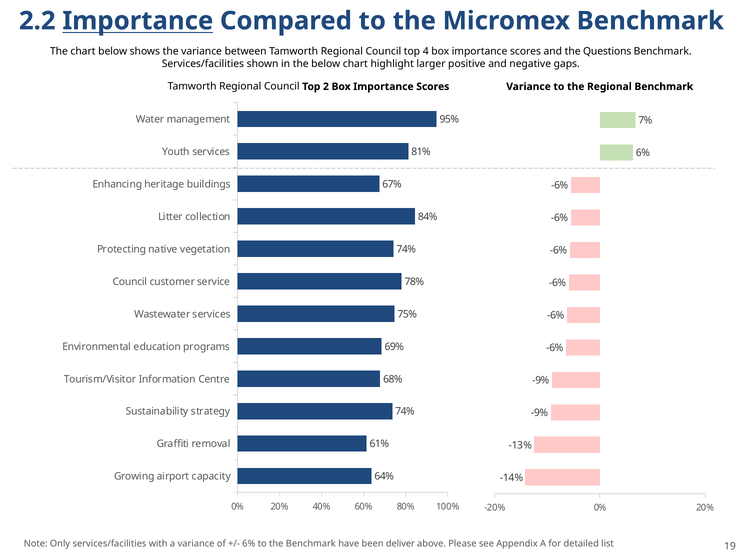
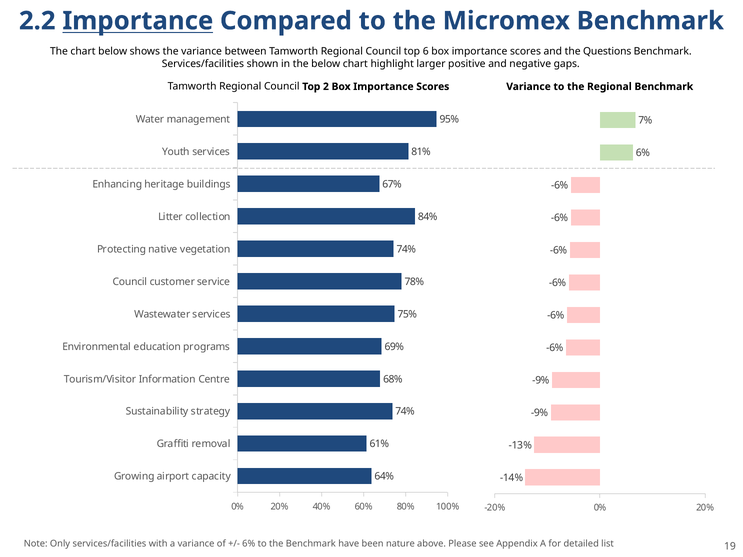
4: 4 -> 6 (426, 51)
deliver: deliver -> nature (400, 544)
